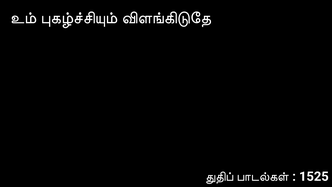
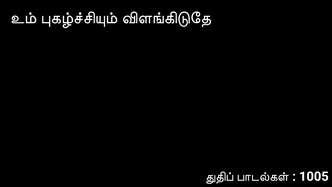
1525: 1525 -> 1005 (314, 176)
